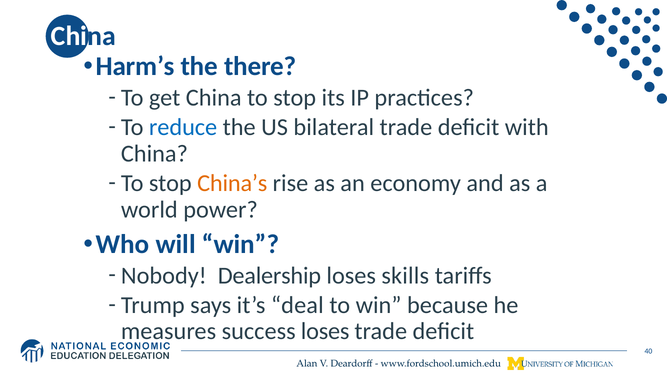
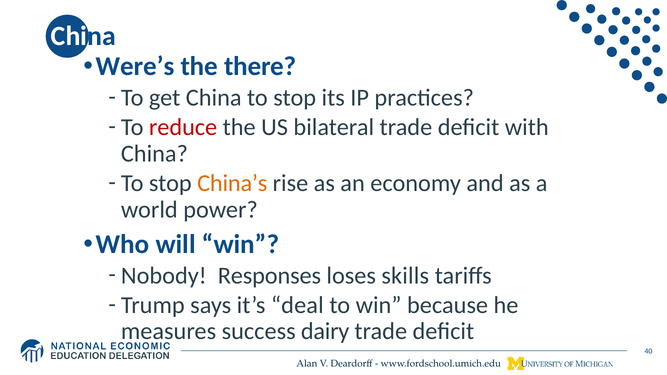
Harm’s: Harm’s -> Were’s (135, 66)
reduce colour: blue -> red (183, 127)
Dealership: Dealership -> Responses (269, 276)
success loses: loses -> dairy (325, 332)
